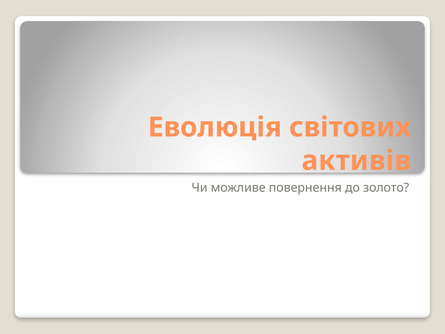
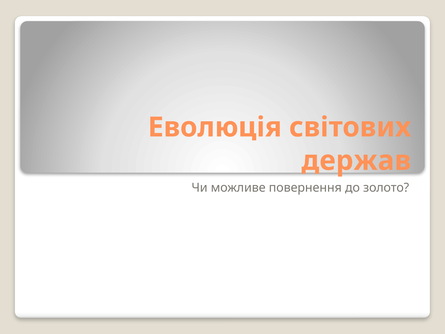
активів: активів -> держав (356, 161)
